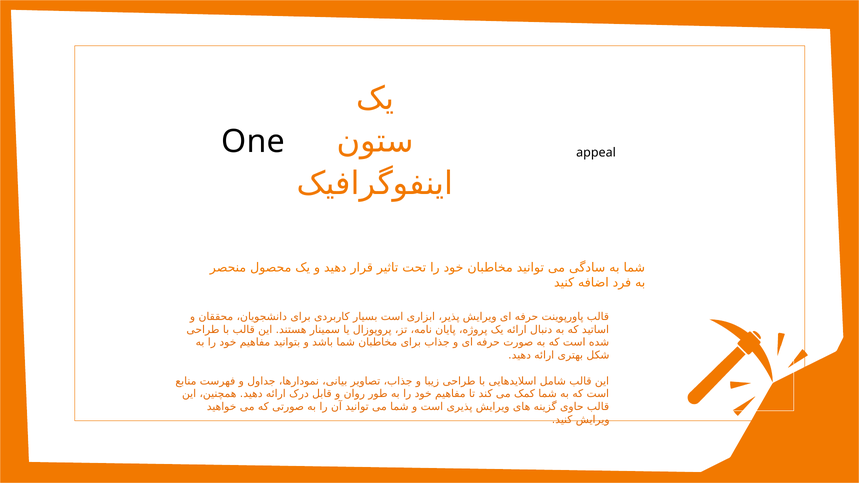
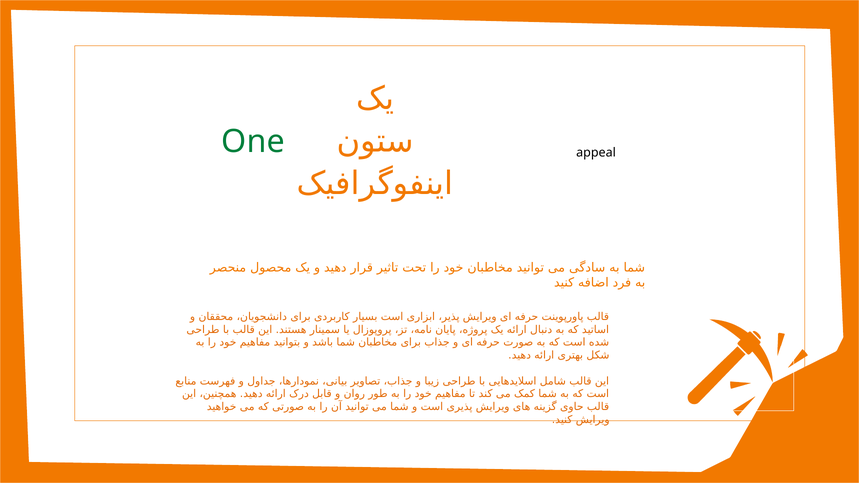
One colour: black -> green (253, 142)
